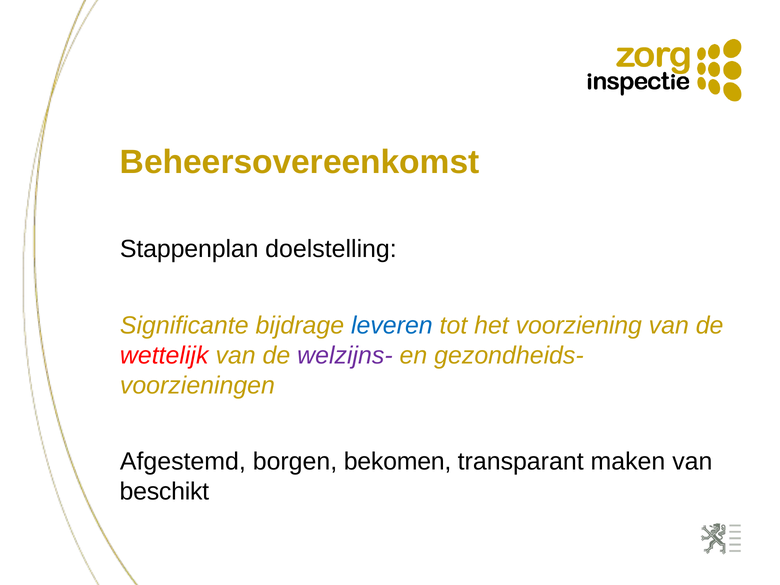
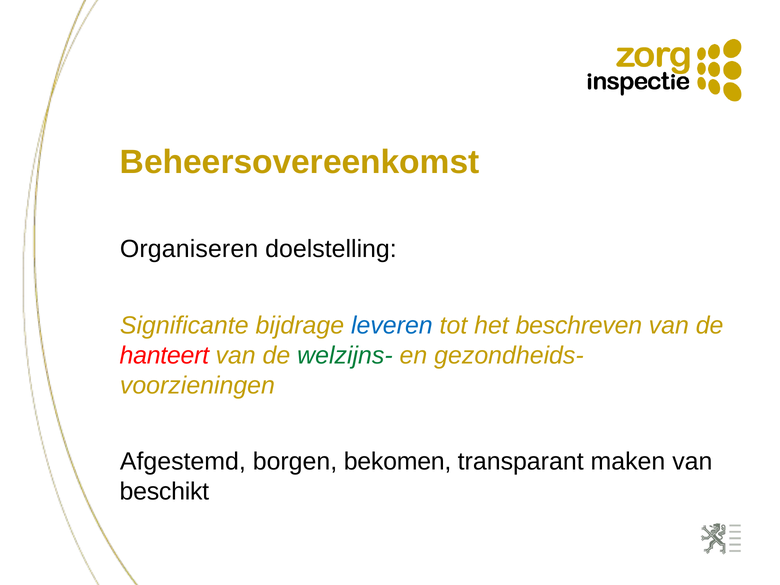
Stappenplan: Stappenplan -> Organiseren (189, 249)
voorziening: voorziening -> beschreven (579, 326)
wettelijk: wettelijk -> hanteert (164, 355)
welzijns- colour: purple -> green (345, 355)
